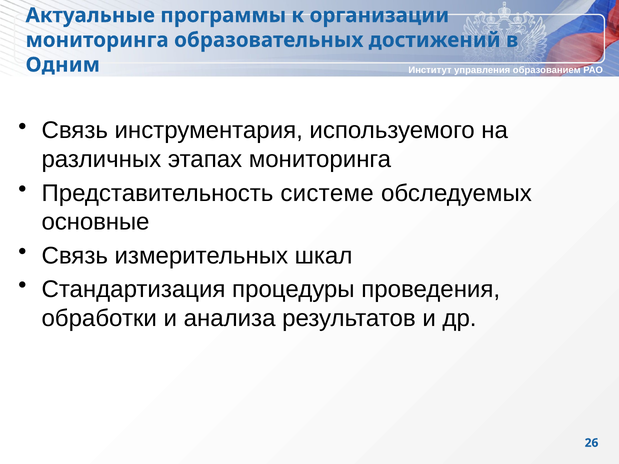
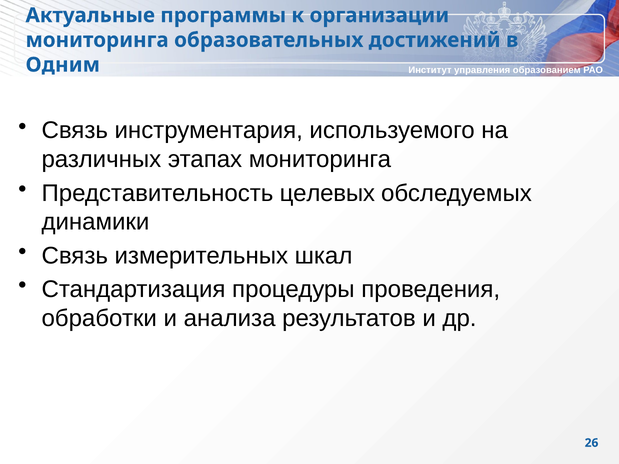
системе: системе -> целевых (327, 193)
основные: основные -> динамики (95, 222)
